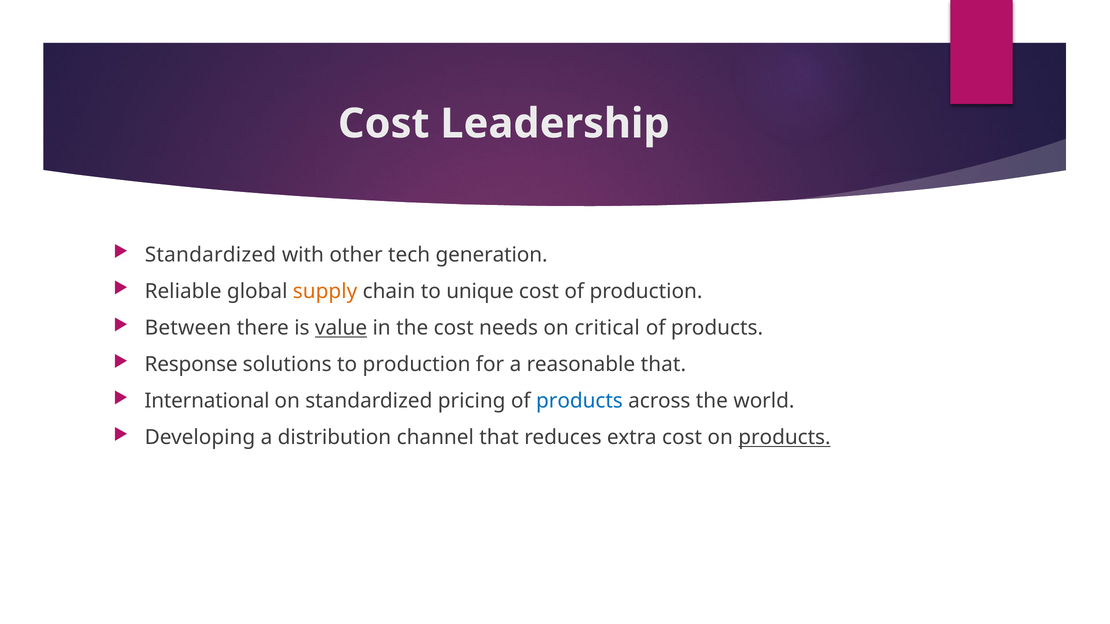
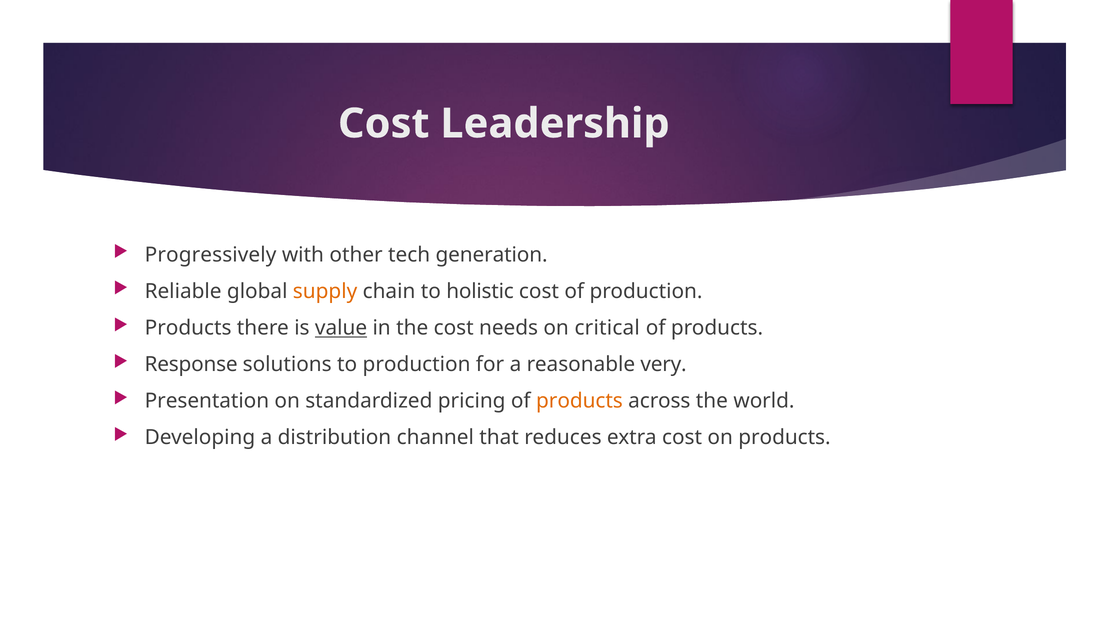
Standardized: Standardized -> Progressively (211, 255)
unique: unique -> holistic (480, 292)
Between: Between -> Products (188, 328)
reasonable that: that -> very (664, 365)
International: International -> Presentation (207, 401)
products colour: blue -> orange (579, 401)
products underline: present -> none (784, 438)
